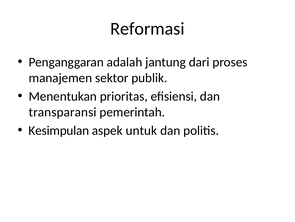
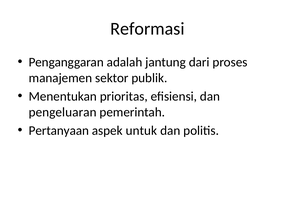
transparansi: transparansi -> pengeluaran (63, 112)
Kesimpulan: Kesimpulan -> Pertanyaan (59, 130)
